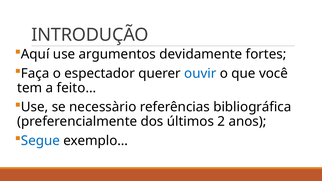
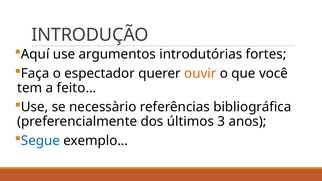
devidamente: devidamente -> introdutórias (201, 54)
ouvir colour: blue -> orange (200, 73)
2: 2 -> 3 (221, 122)
